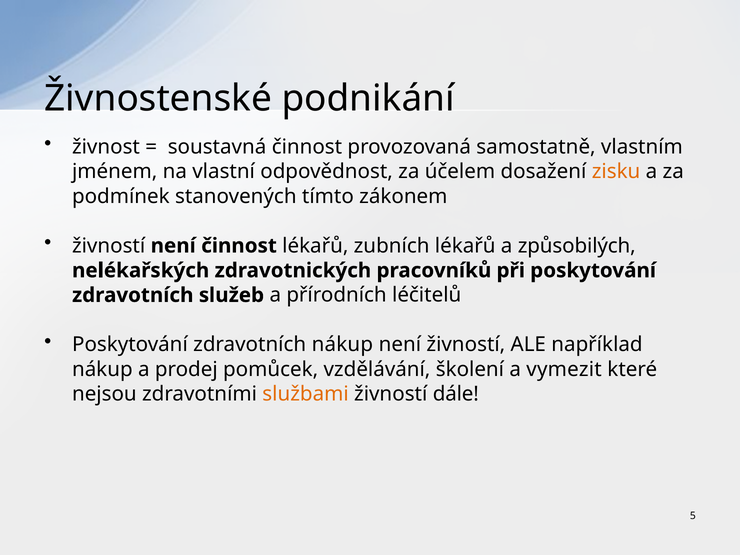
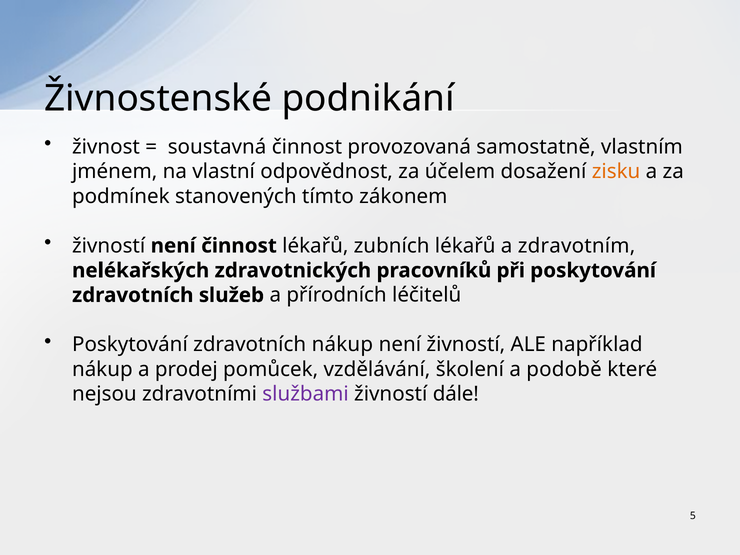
způsobilých: způsobilých -> zdravotním (577, 246)
vymezit: vymezit -> podobě (564, 369)
službami colour: orange -> purple (306, 394)
